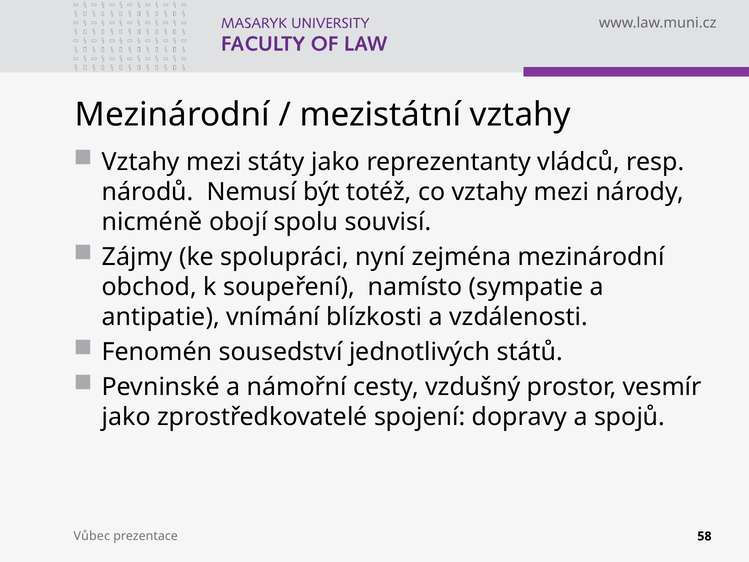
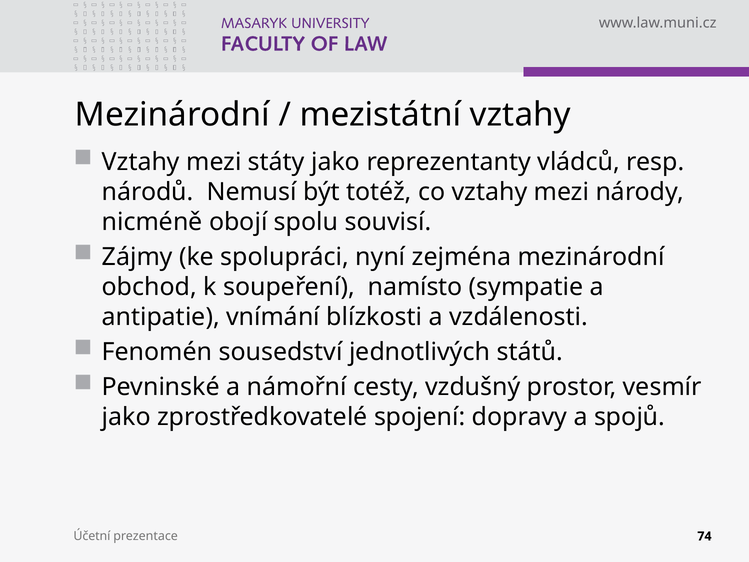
Vůbec: Vůbec -> Účetní (92, 536)
58: 58 -> 74 (704, 536)
